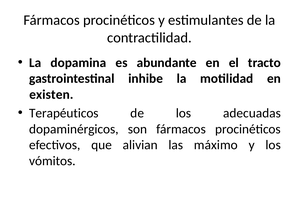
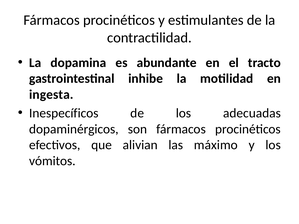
existen: existen -> ingesta (51, 95)
Terapéuticos: Terapéuticos -> Inespecíficos (64, 113)
